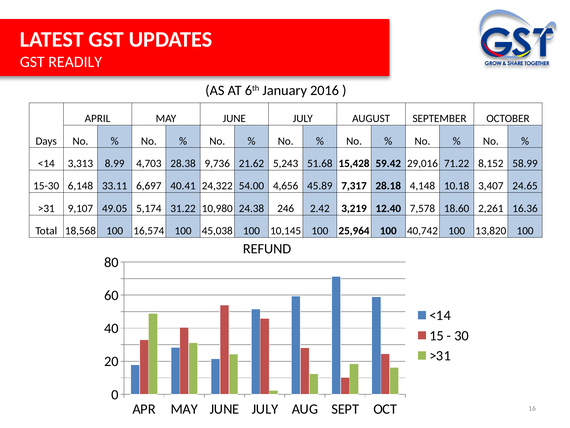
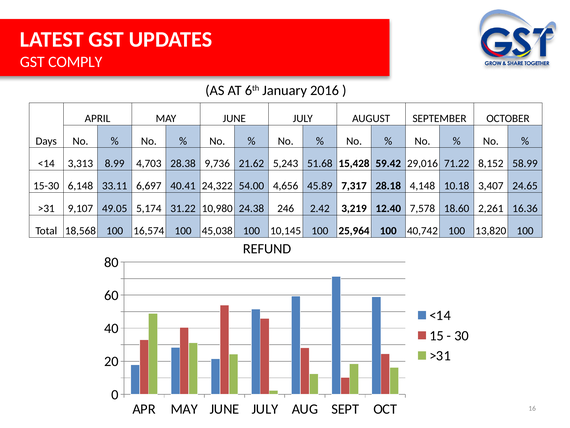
READILY: READILY -> COMPLY (75, 62)
